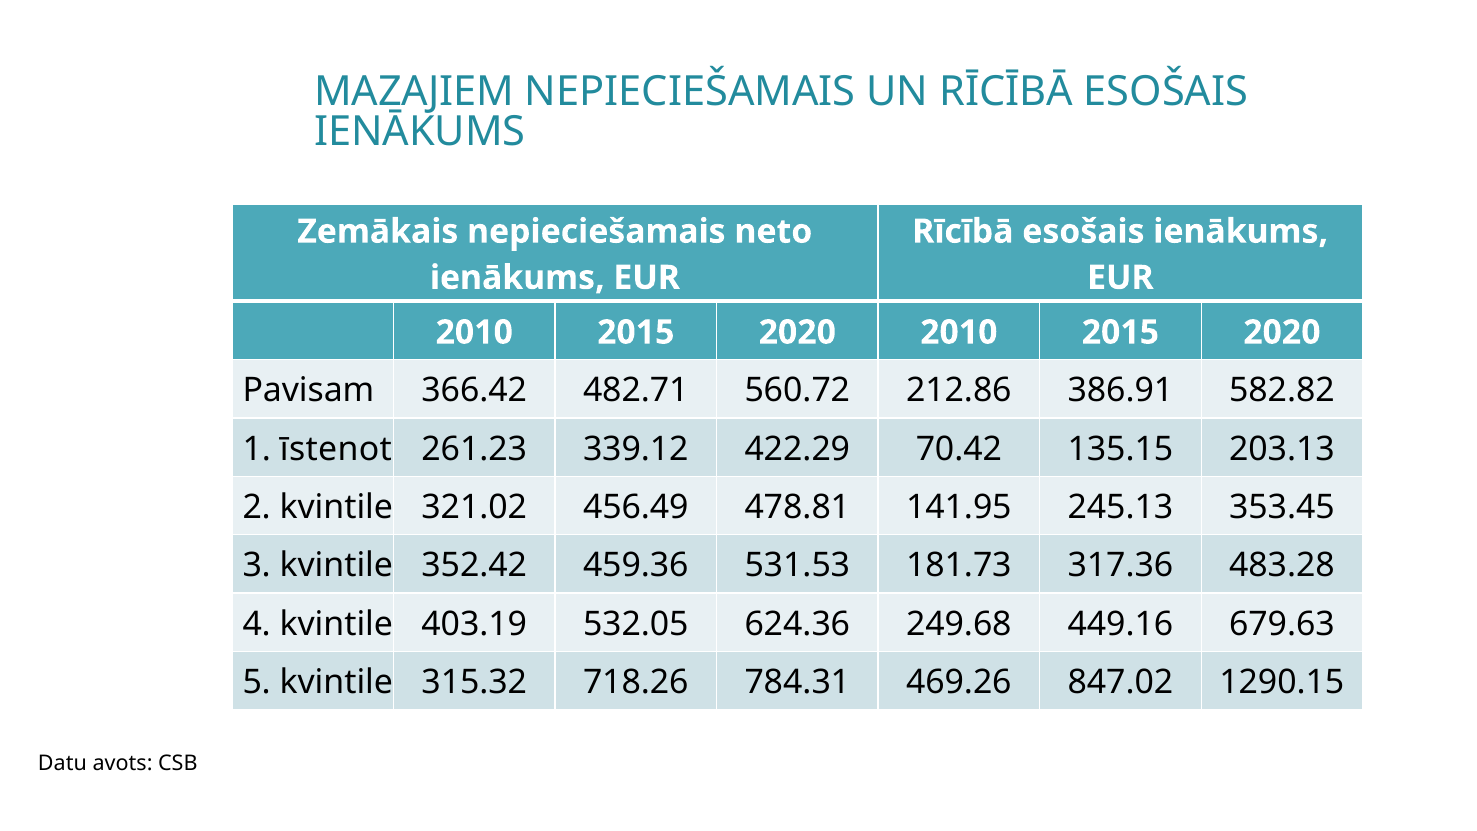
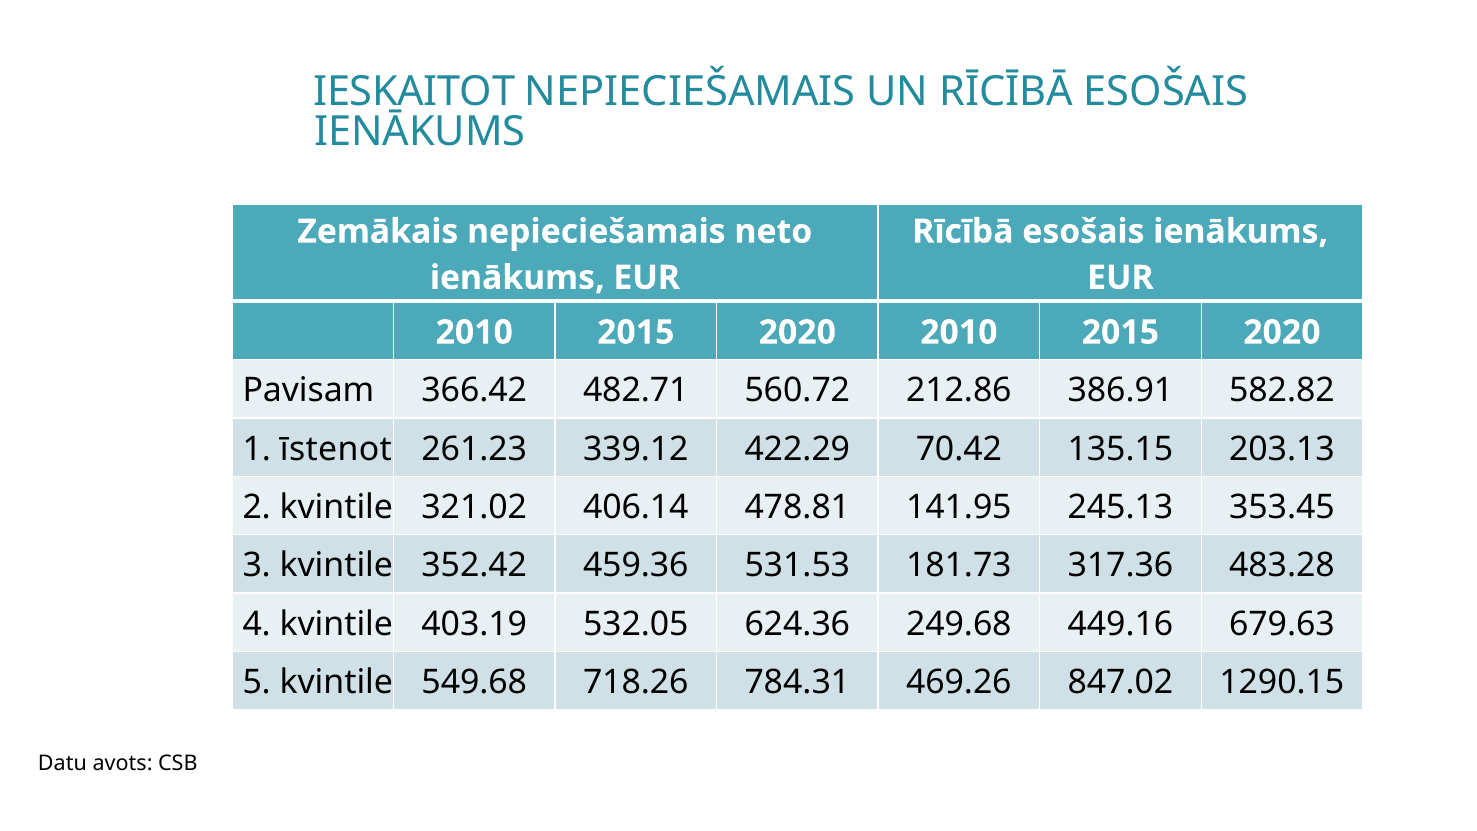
MAZAJIEM: MAZAJIEM -> IESKAITOT (414, 91)
456.49: 456.49 -> 406.14 (636, 507)
315.32: 315.32 -> 549.68 (474, 682)
